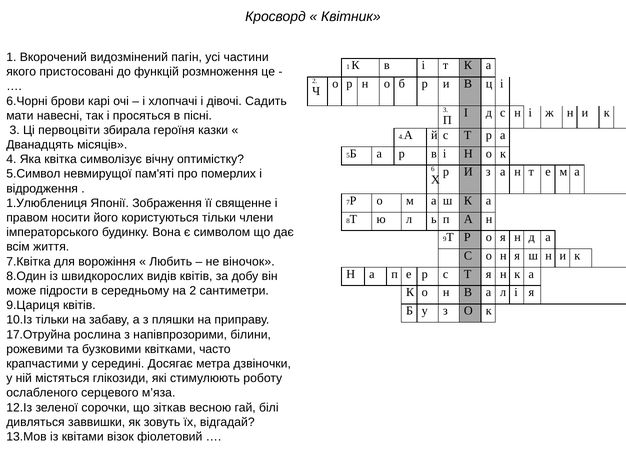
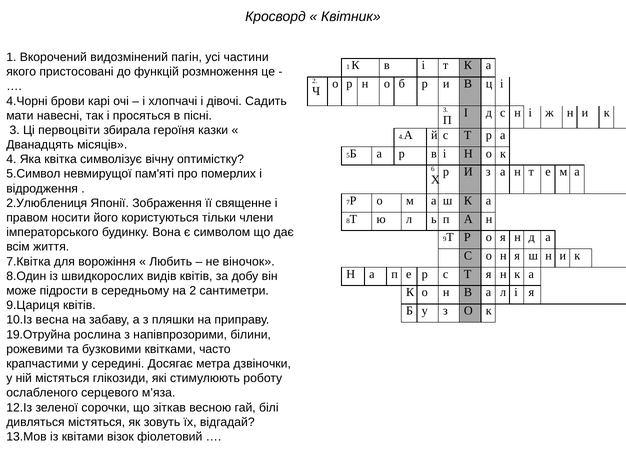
6.Чорні: 6.Чорні -> 4.Чорні (27, 101)
1.Улюблениця: 1.Улюблениця -> 2.Улюблениця (47, 203)
10.Із тільки: тільки -> весна (52, 320)
17.Отруйна: 17.Отруйна -> 19.Отруйна (38, 335)
дивляться заввишки: заввишки -> містяться (97, 423)
